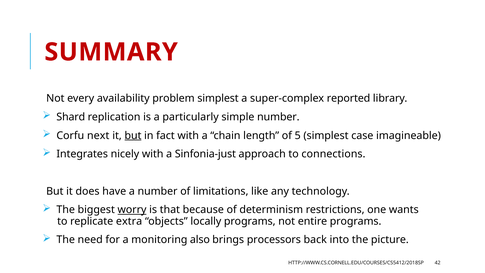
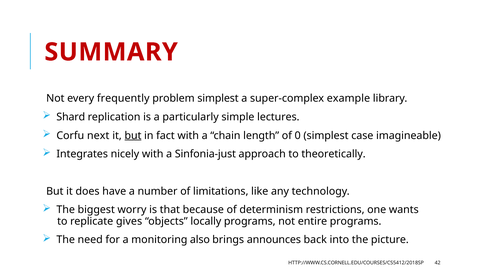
availability: availability -> frequently (123, 98)
reported: reported -> example (348, 98)
simple number: number -> lectures (278, 117)
5: 5 -> 0 (298, 135)
connections: connections -> theoretically (334, 154)
worry underline: present -> none (132, 210)
extra: extra -> gives (129, 221)
processors: processors -> announces (274, 240)
